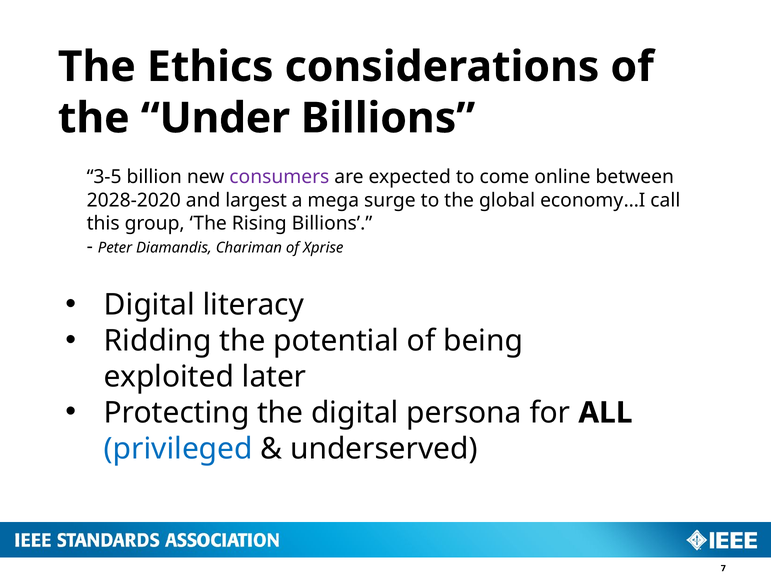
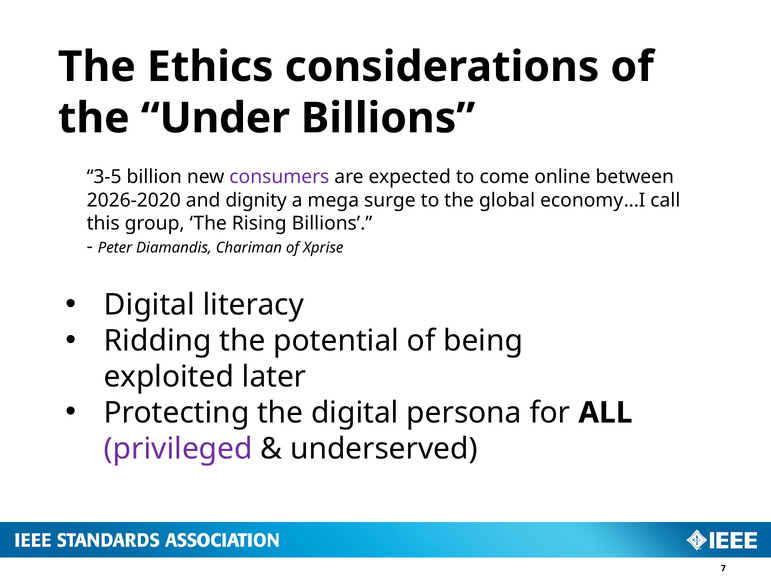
2028-2020: 2028-2020 -> 2026-2020 (134, 200)
largest: largest -> dignity (256, 200)
privileged colour: blue -> purple (178, 449)
